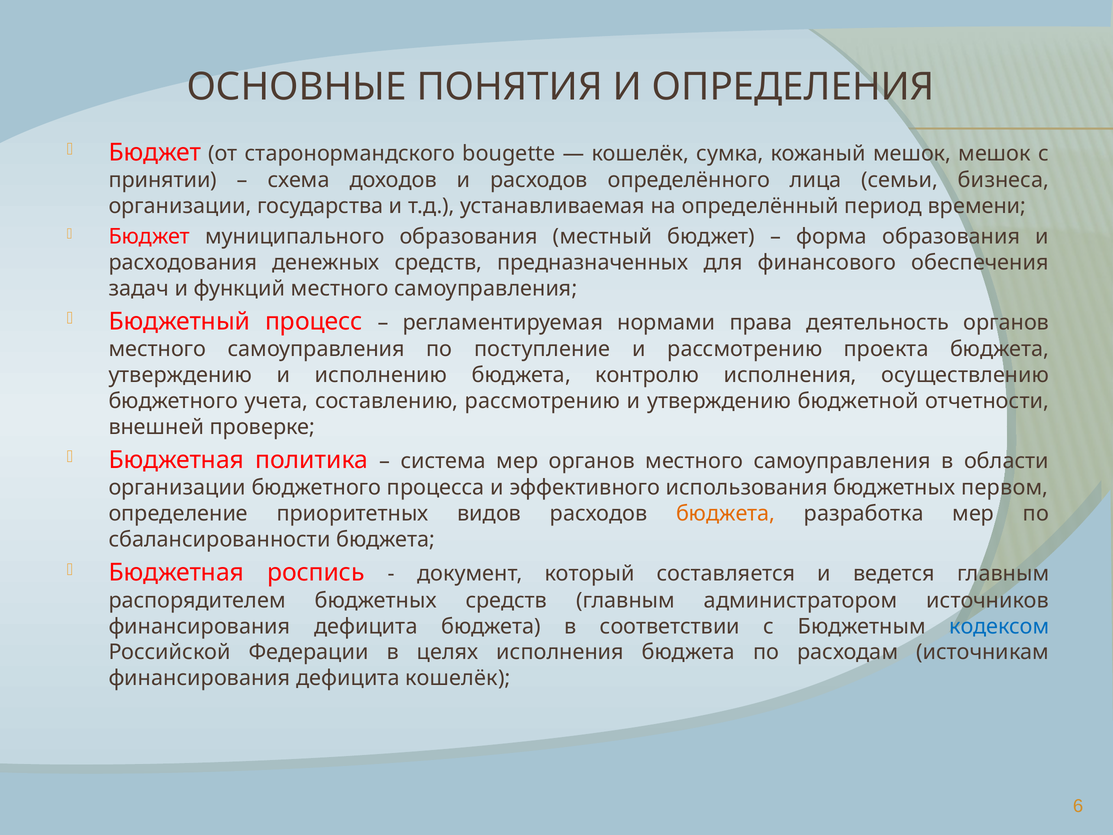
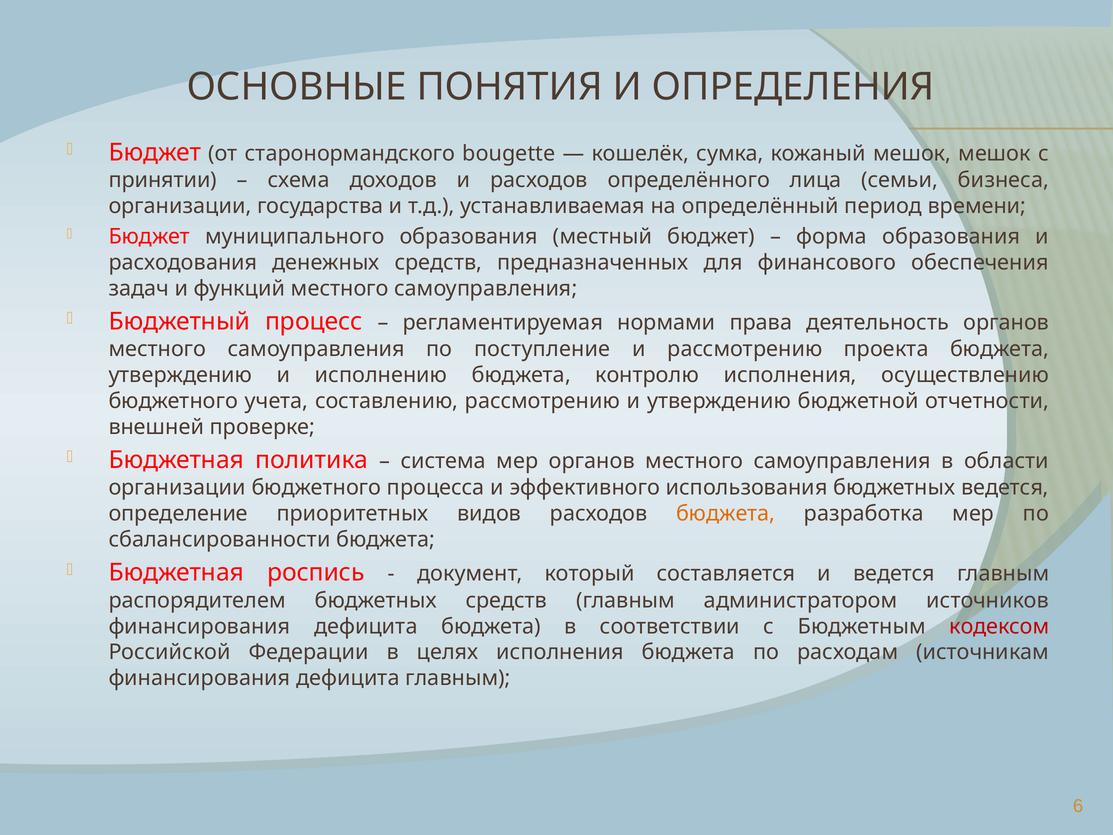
бюджетных первом: первом -> ведется (1005, 488)
кодексом colour: blue -> red (999, 626)
дефицита кошелёк: кошелёк -> главным (458, 678)
